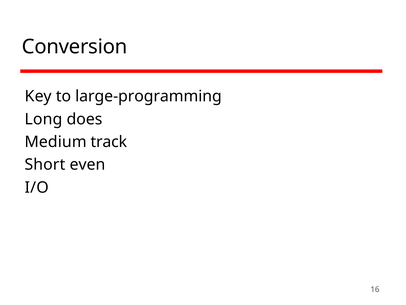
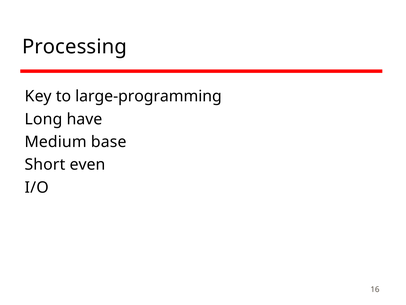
Conversion: Conversion -> Processing (74, 47)
does: does -> have (84, 119)
track: track -> base (109, 142)
